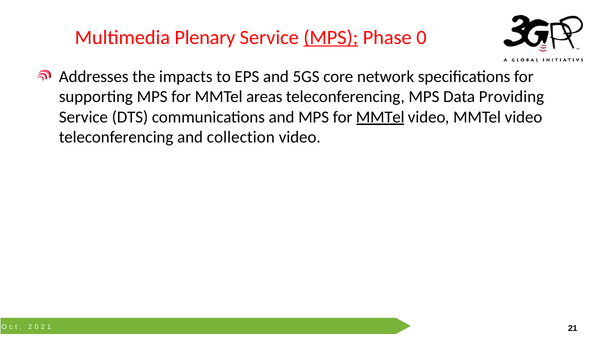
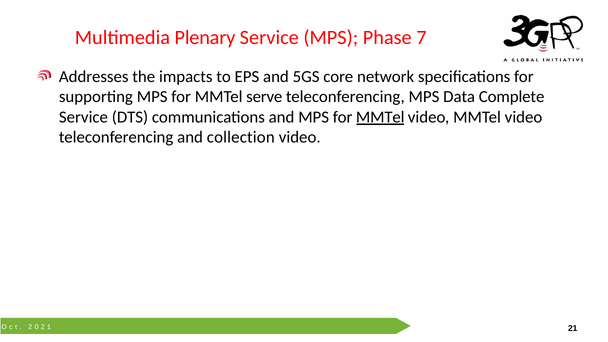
MPS underline: present -> none (331, 37)
Phase 0: 0 -> 7 (421, 37)
areas: areas -> serve (264, 97)
Providing: Providing -> Complete (512, 97)
